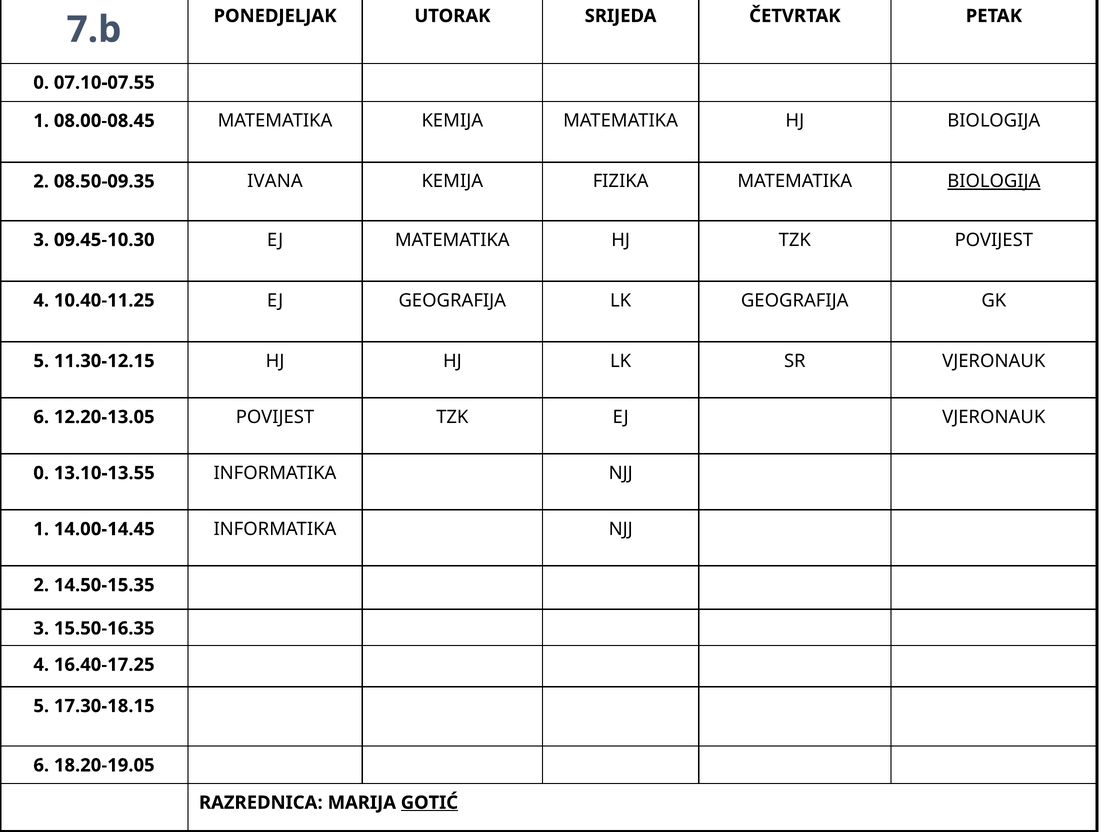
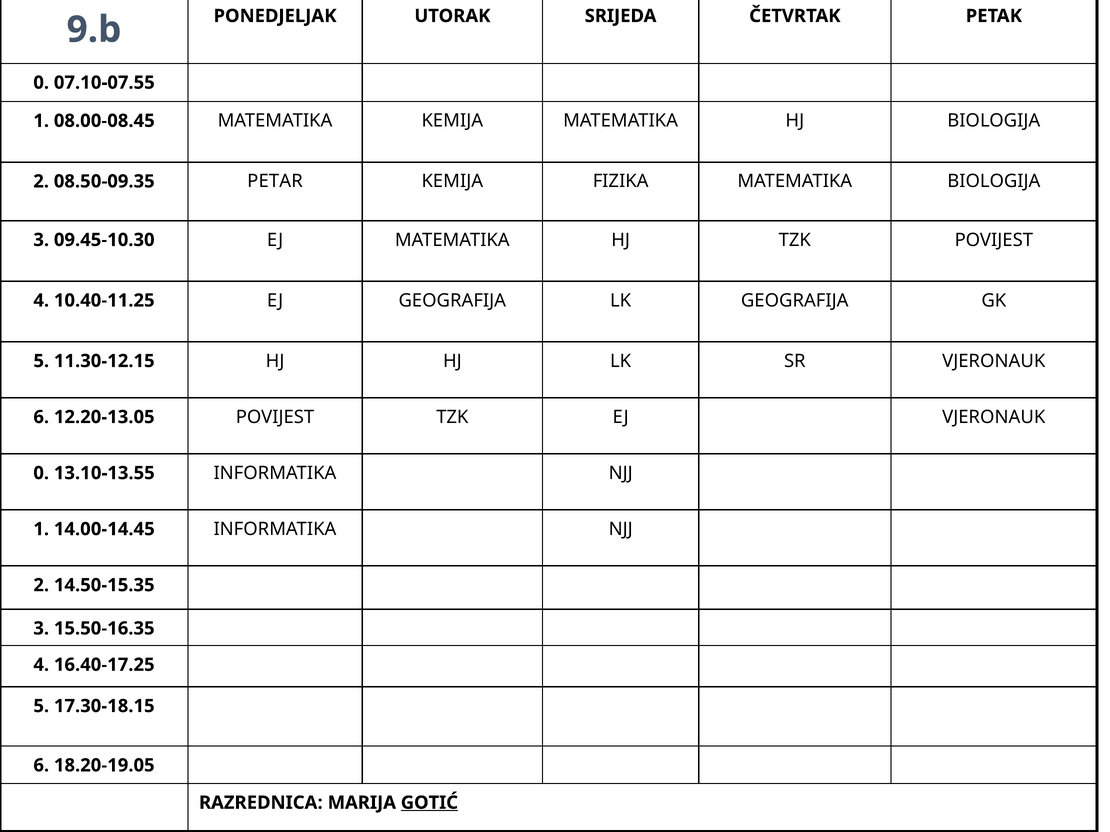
7.b: 7.b -> 9.b (94, 30)
IVANA: IVANA -> PETAR (275, 181)
BIOLOGIJA underline: present -> none (994, 181)
